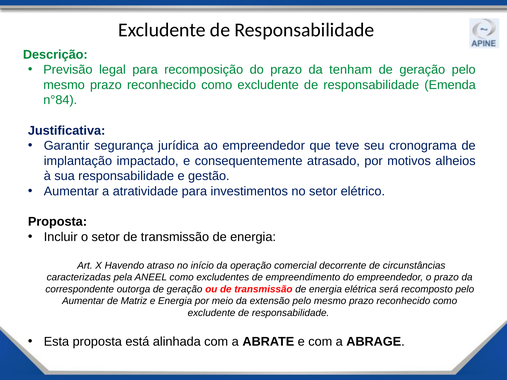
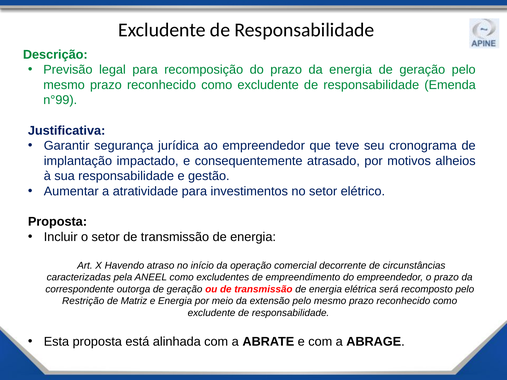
da tenham: tenham -> energia (351, 70)
n°84: n°84 -> n°99 (60, 100)
Aumentar: Aumentar -> Restrição (83, 301)
